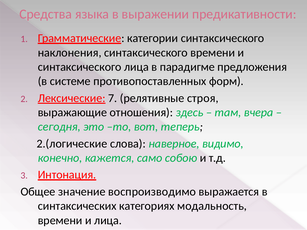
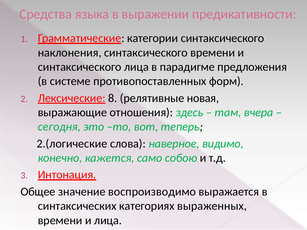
7: 7 -> 8 (113, 98)
строя: строя -> новая (203, 98)
модальность: модальность -> выраженных (212, 206)
